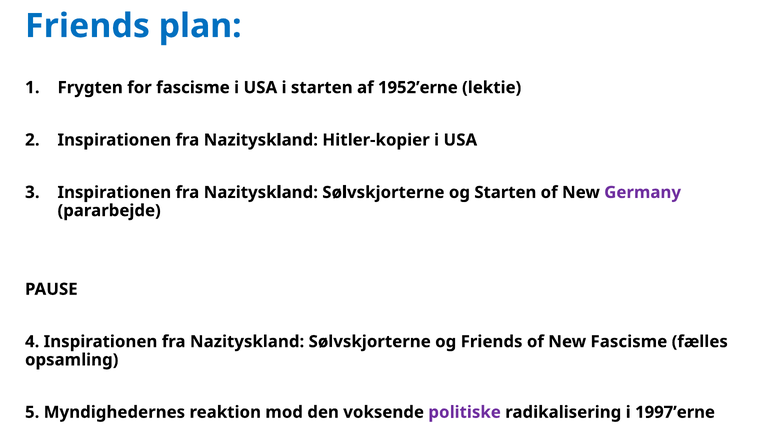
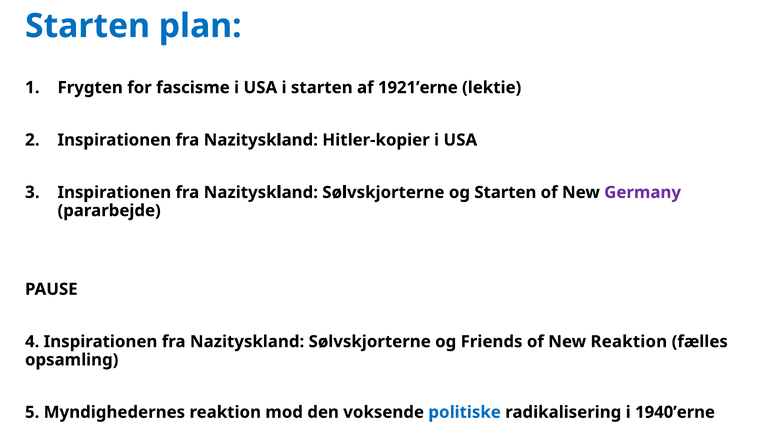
Friends: Friends -> Starten (88, 26)
1952’erne: 1952’erne -> 1921’erne (418, 88)
New Fascisme: Fascisme -> Reaktion (629, 342)
politiske colour: purple -> blue (465, 412)
1997’erne: 1997’erne -> 1940’erne (675, 412)
